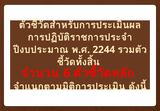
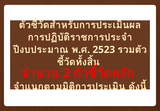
2244: 2244 -> 2523 (104, 50)
6: 6 -> 2 (67, 73)
